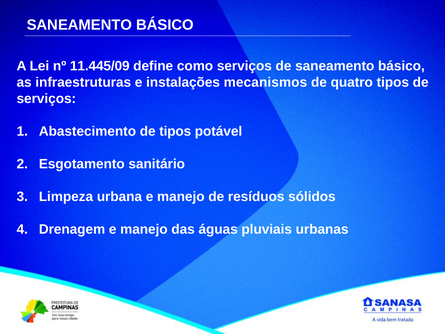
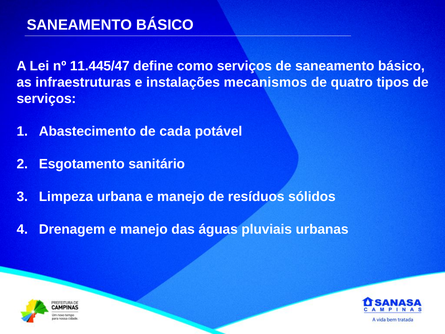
11.445/09: 11.445/09 -> 11.445/47 (100, 66)
de tipos: tipos -> cada (175, 131)
